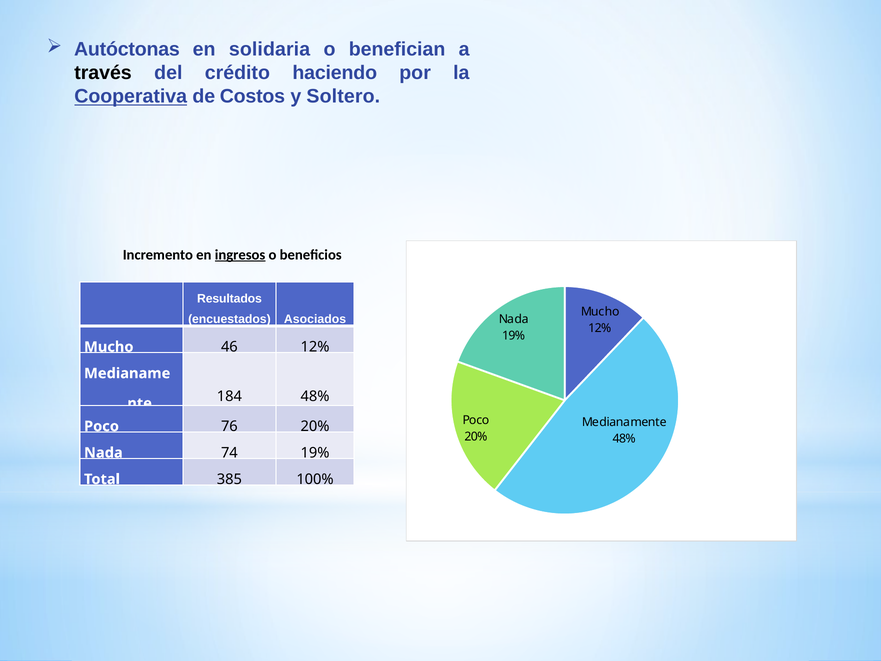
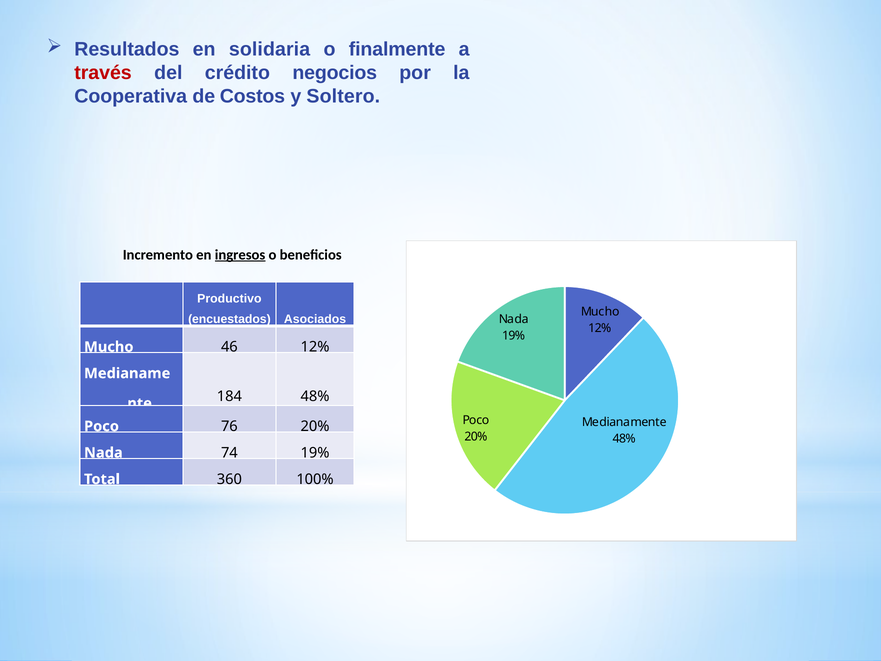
Autóctonas: Autóctonas -> Resultados (127, 49)
benefician: benefician -> finalmente (397, 49)
través colour: black -> red (103, 73)
haciendo: haciendo -> negocios (335, 73)
Cooperativa underline: present -> none (131, 96)
Resultados: Resultados -> Productivo (229, 299)
385: 385 -> 360 (229, 479)
